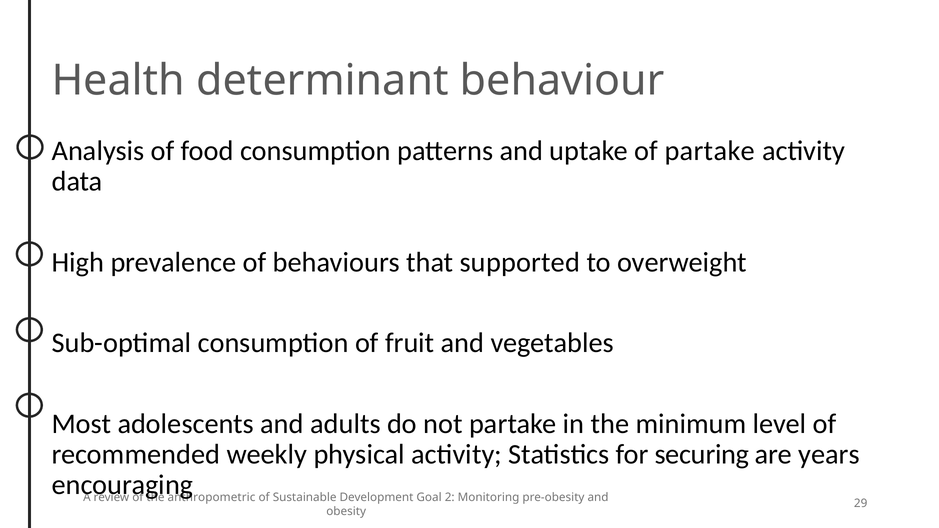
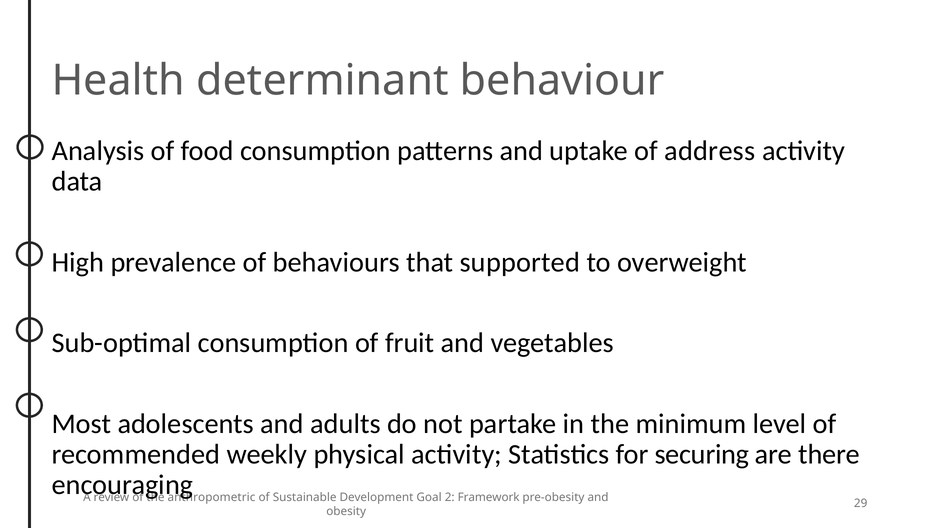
of partake: partake -> address (710, 151)
years: years -> there (829, 455)
Monitoring: Monitoring -> Framework (489, 497)
